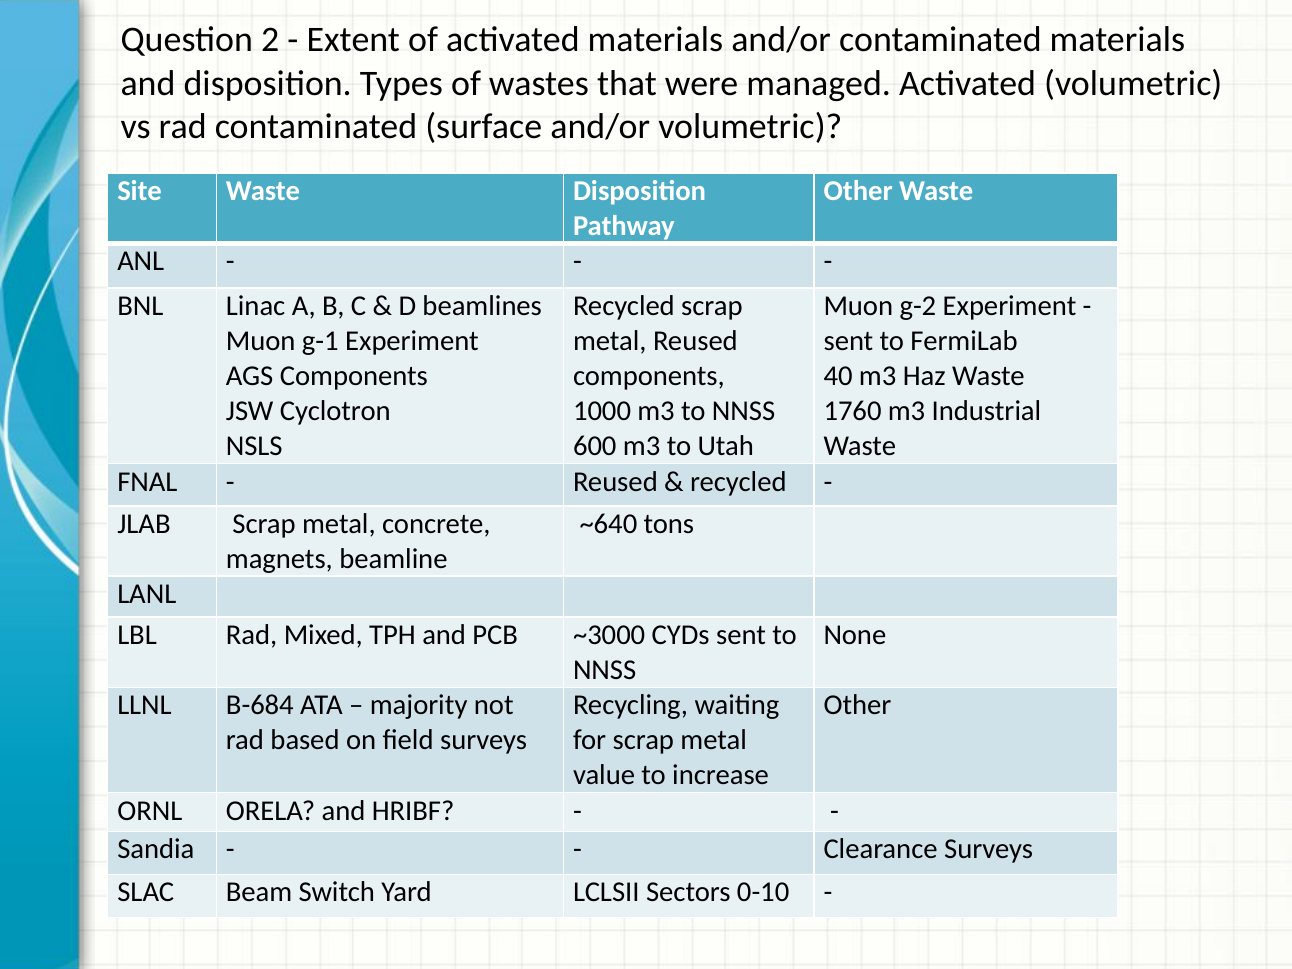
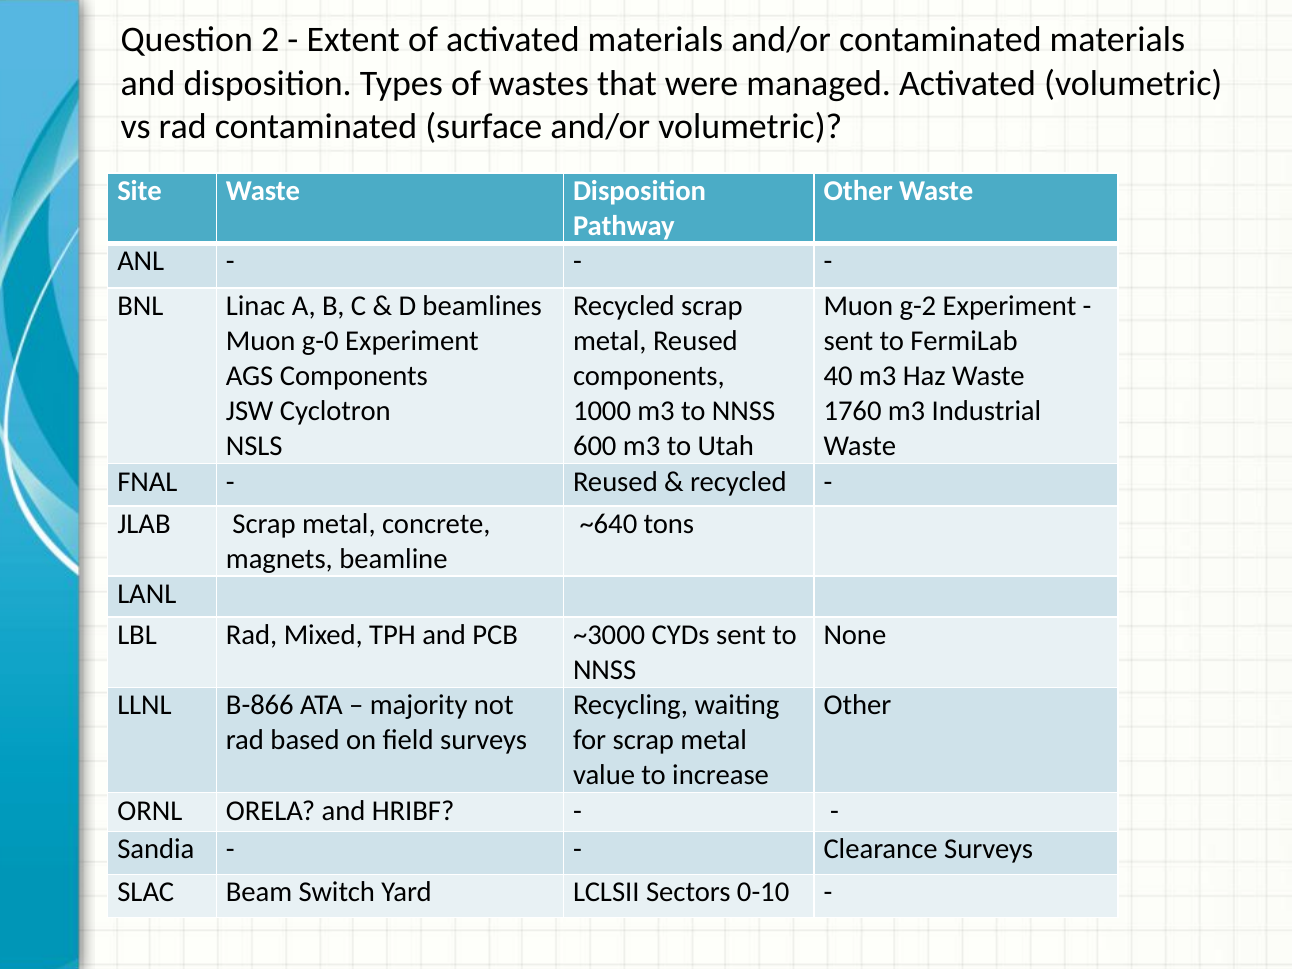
g-1: g-1 -> g-0 (320, 341)
B-684: B-684 -> B-866 (260, 705)
